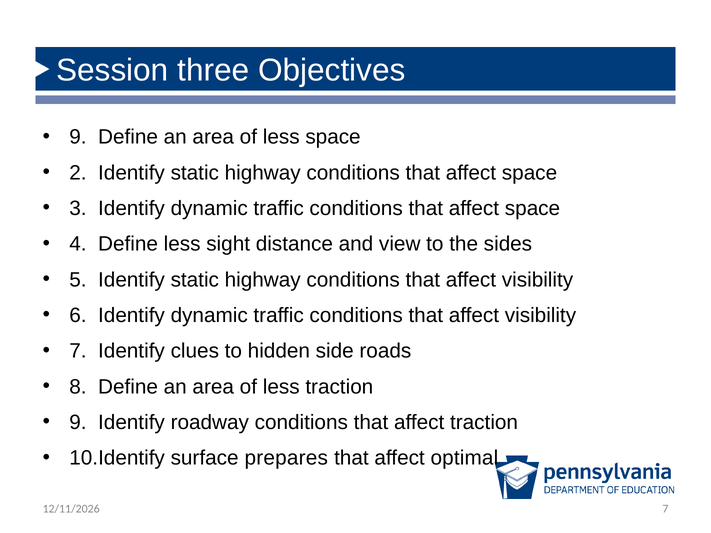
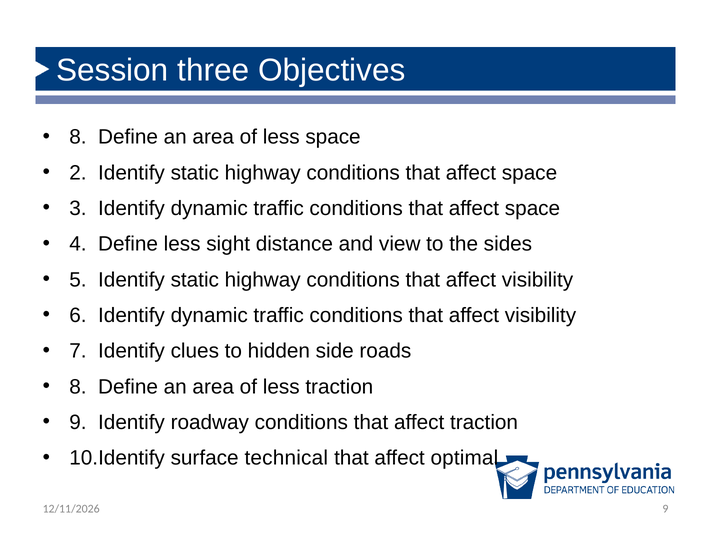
9: 9 -> 8 (78, 137)
prepares: prepares -> technical (286, 458)
7: 7 -> 9 (665, 509)
